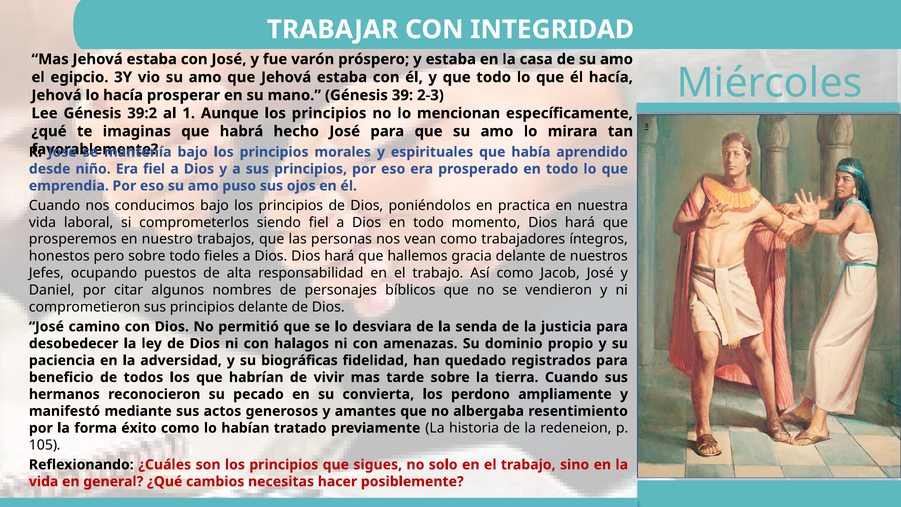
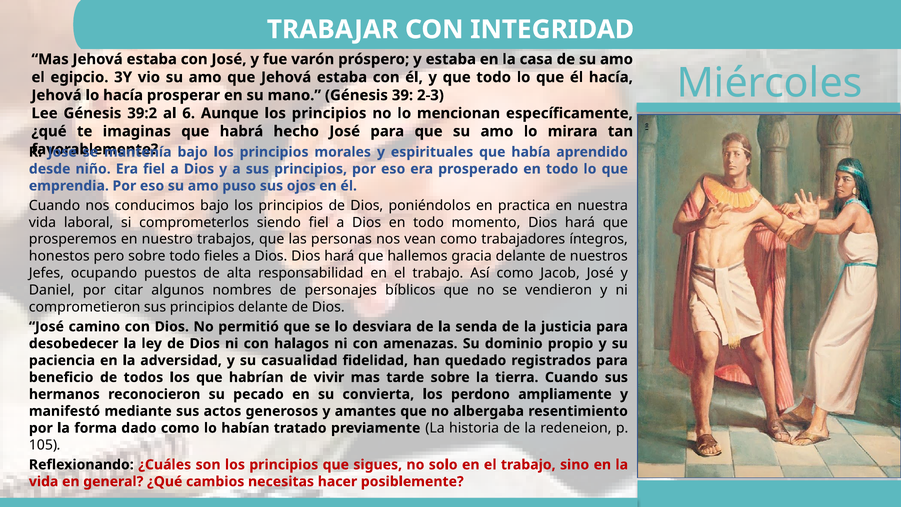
1: 1 -> 6 (189, 113)
biográficas: biográficas -> casualidad (299, 360)
éxito: éxito -> dado (139, 428)
